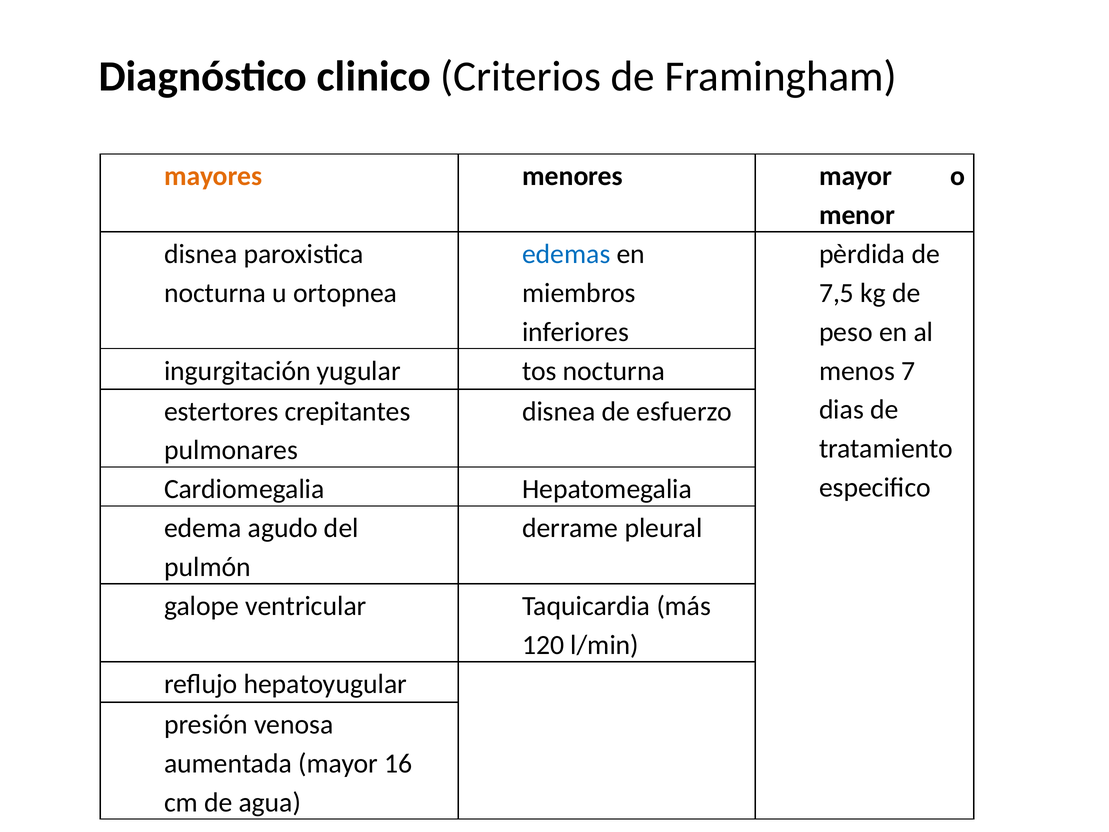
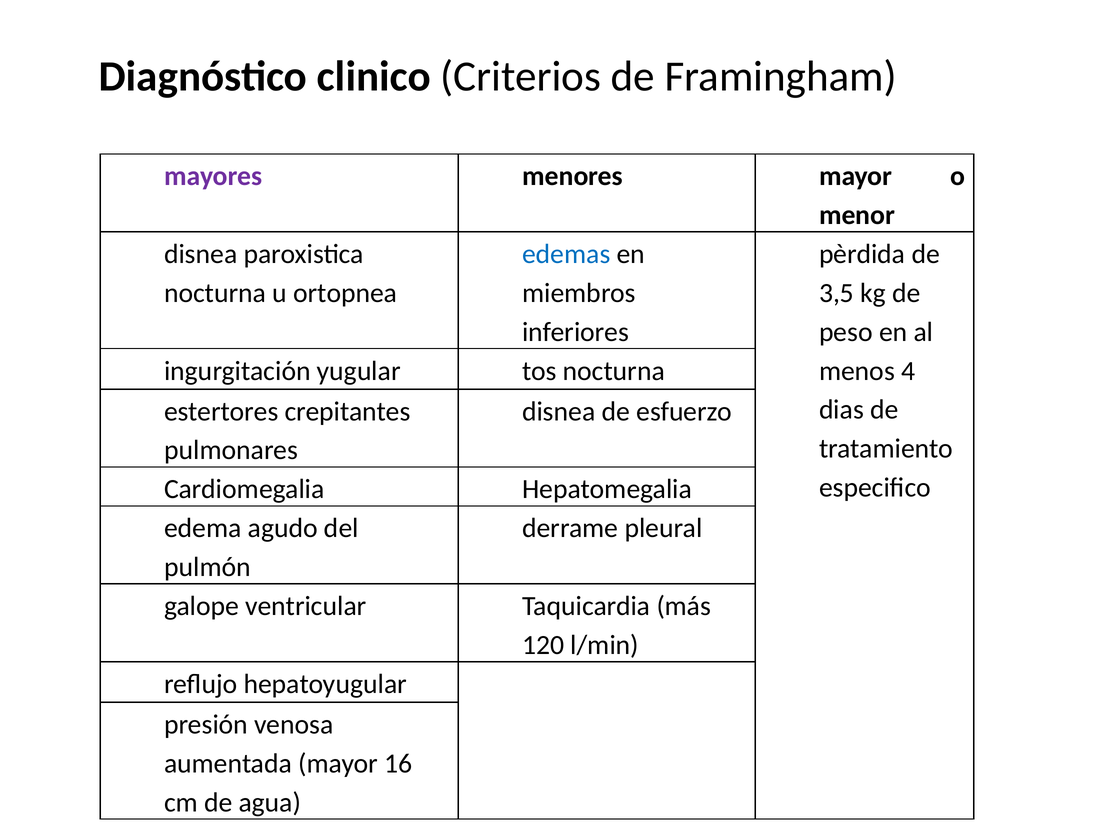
mayores colour: orange -> purple (213, 176)
7,5: 7,5 -> 3,5 (836, 293)
7: 7 -> 4 (908, 371)
